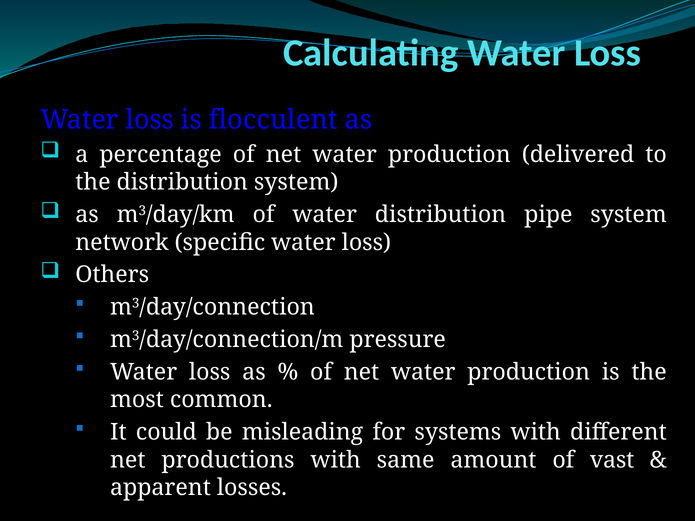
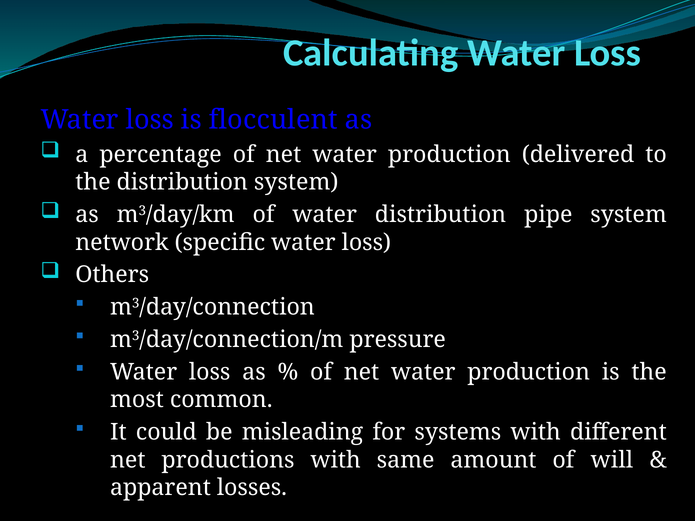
vast: vast -> will (612, 460)
